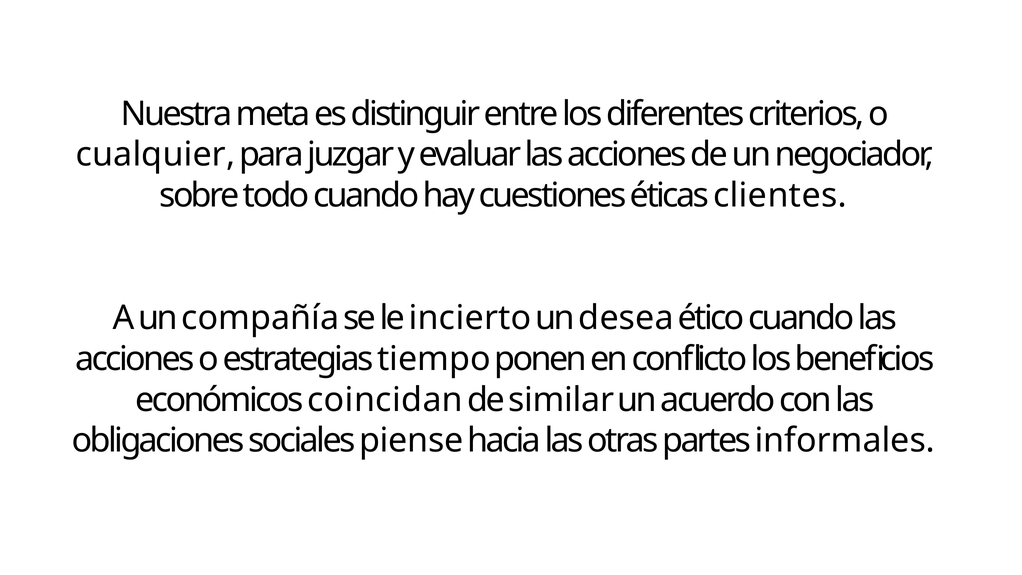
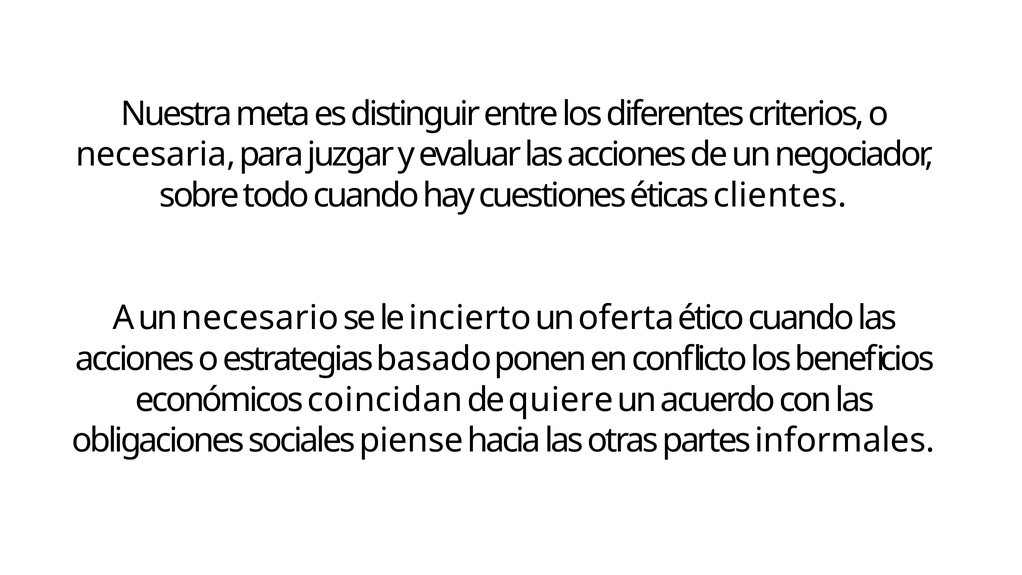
cualquier: cualquier -> necesaria (156, 155)
compañía: compañía -> necesario (260, 318)
desea: desea -> oferta (626, 318)
tiempo: tiempo -> basado (434, 359)
similar: similar -> quiere (561, 400)
